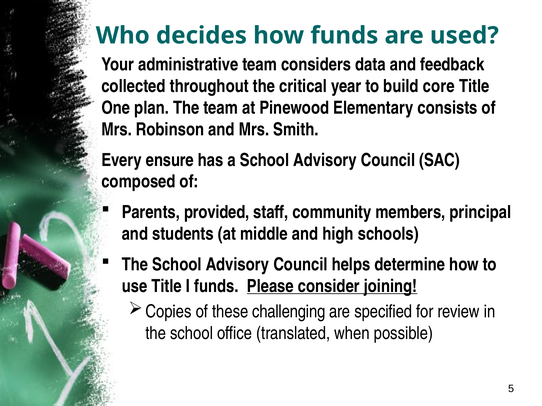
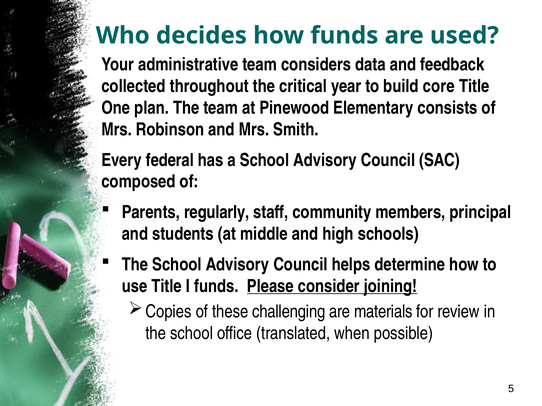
ensure: ensure -> federal (170, 160)
provided: provided -> regularly (217, 213)
specified: specified -> materials (383, 312)
